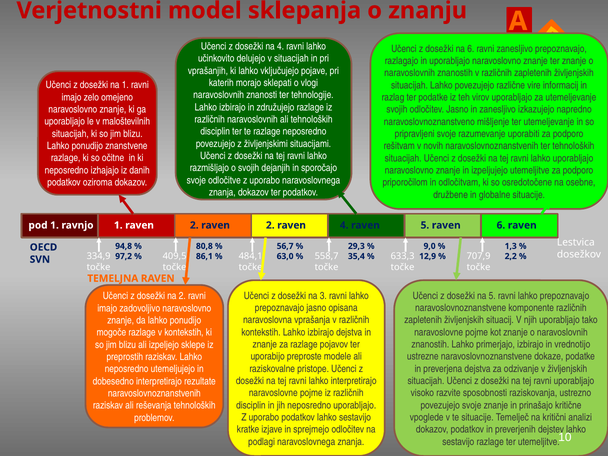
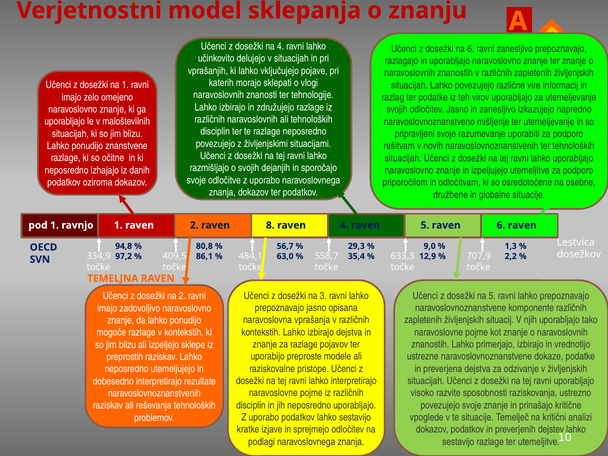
2 raven 2: 2 -> 8 (270, 225)
